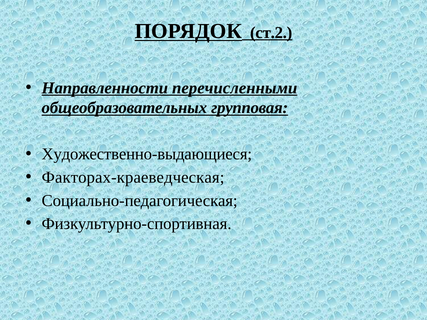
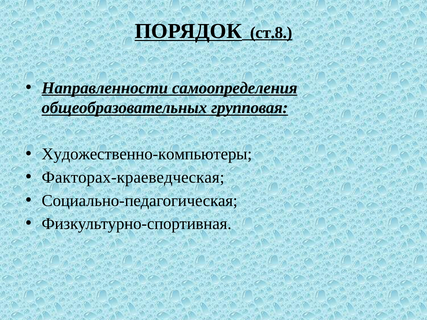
ст.2: ст.2 -> ст.8 (271, 33)
перечисленными: перечисленными -> самоопределения (235, 88)
Художественно-выдающиеся: Художественно-выдающиеся -> Художественно-компьютеры (147, 154)
